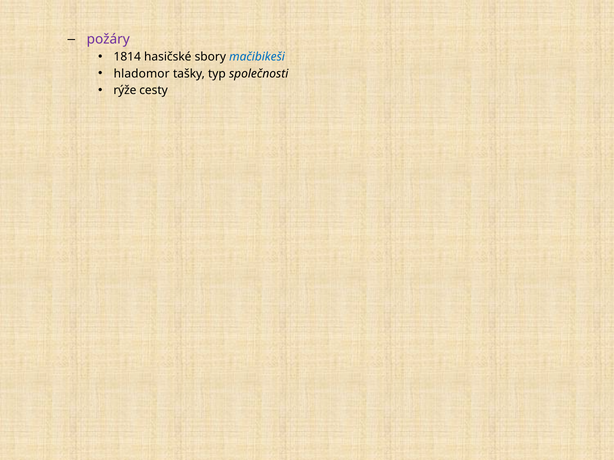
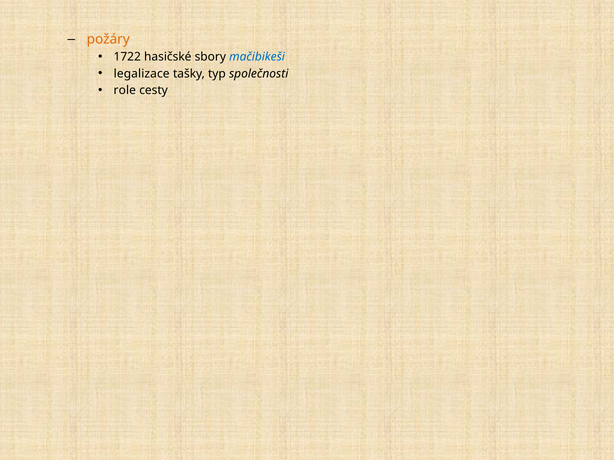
požáry colour: purple -> orange (108, 39)
1814: 1814 -> 1722 (127, 57)
hladomor: hladomor -> legalizace (142, 74)
rýže: rýže -> role (125, 91)
